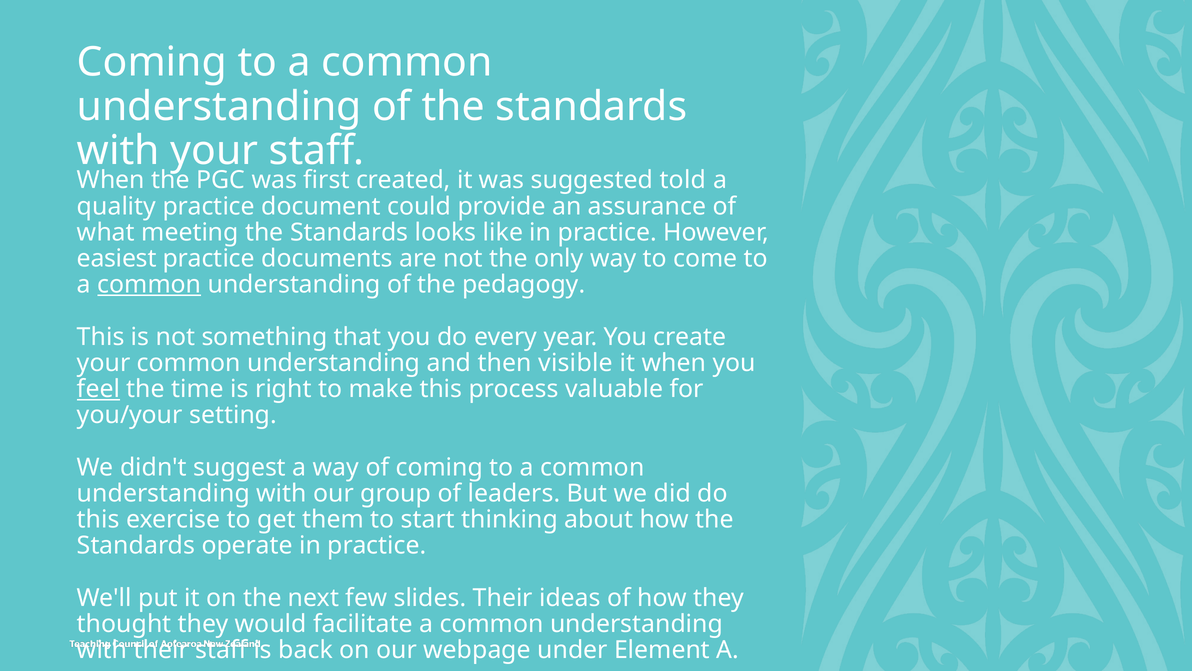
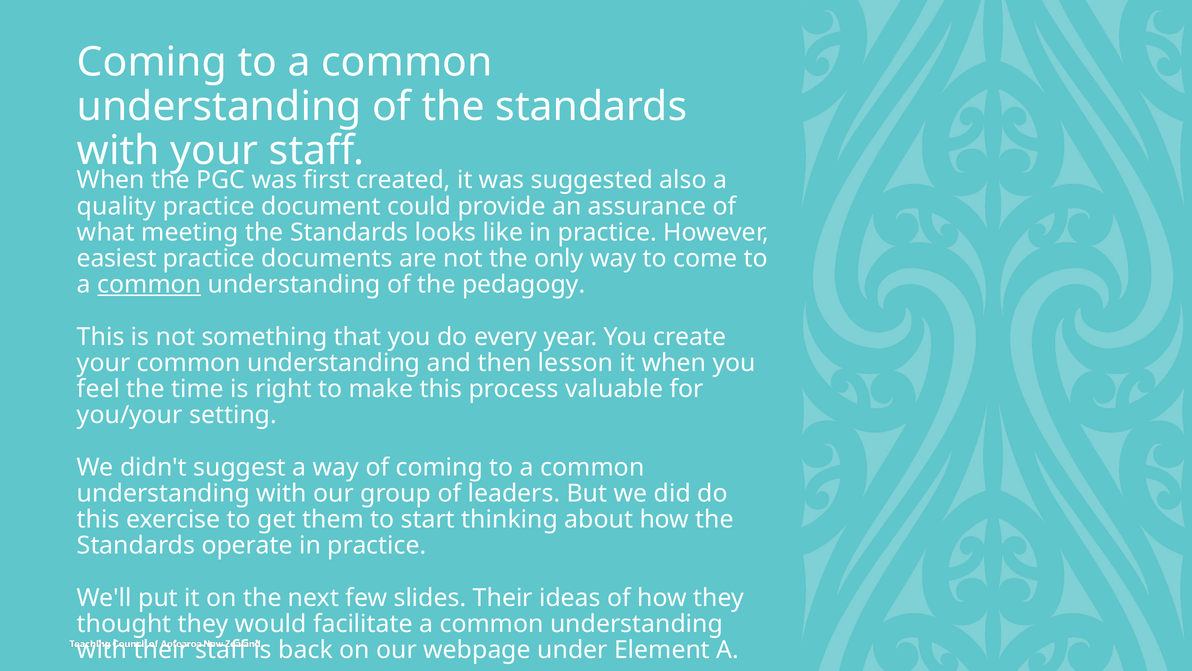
told: told -> also (683, 180)
visible: visible -> lesson (576, 363)
feel underline: present -> none (98, 389)
